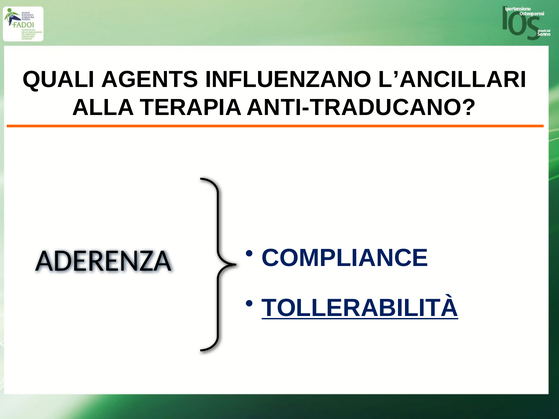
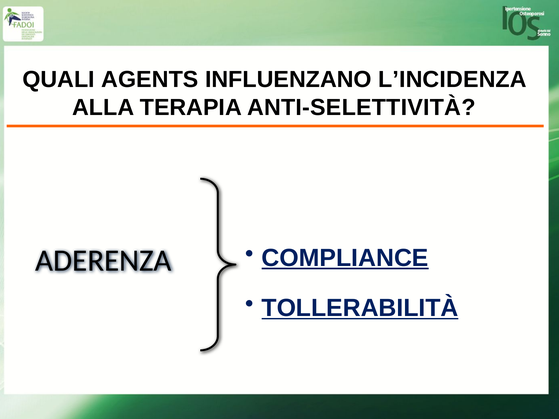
L’ANCILLARI: L’ANCILLARI -> L’INCIDENZA (453, 80)
ANTI-TRADUCANO: ANTI-TRADUCANO -> ANTI-SELETTIVITÀ (361, 108)
COMPLIANCE underline: none -> present (345, 258)
